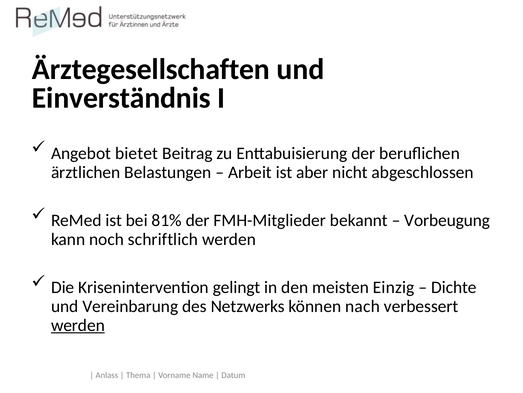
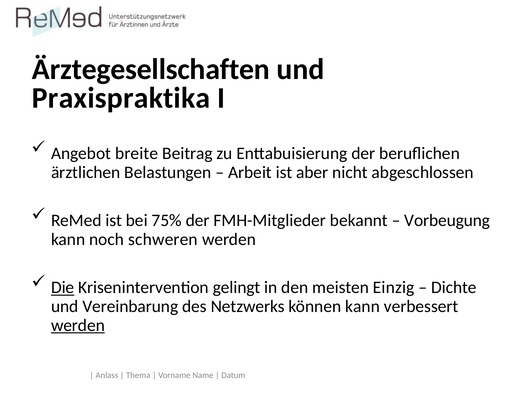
Einverständnis: Einverständnis -> Praxispraktika (121, 98)
bietet: bietet -> breite (137, 153)
81%: 81% -> 75% (167, 220)
schriftlich: schriftlich -> schweren (163, 239)
Die underline: none -> present (63, 287)
können nach: nach -> kann (363, 306)
